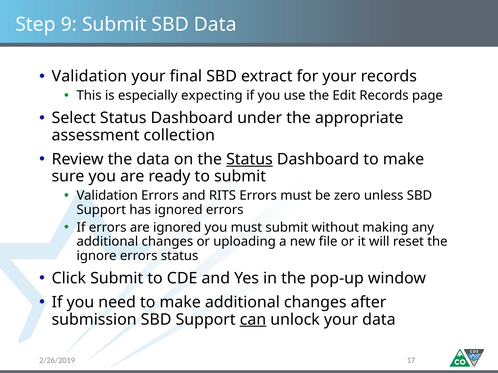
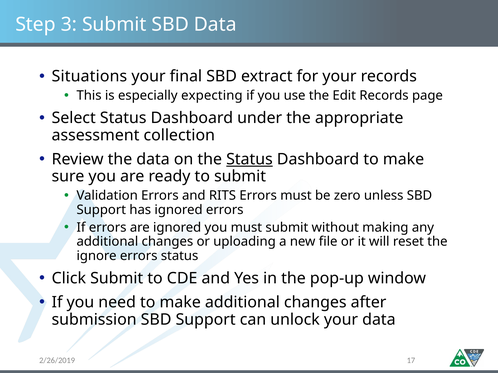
9: 9 -> 3 (69, 25)
Validation: Validation -> Situations (89, 76)
can underline: present -> none (253, 320)
